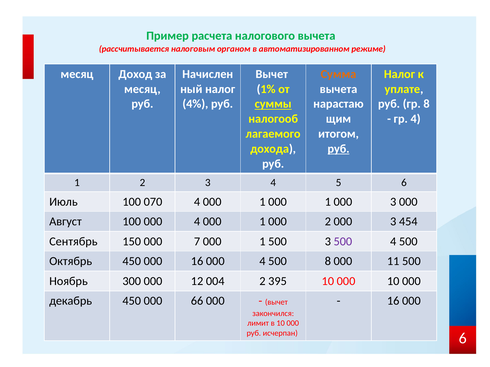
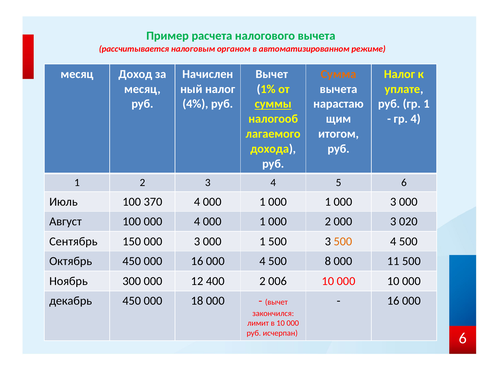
гр 8: 8 -> 1 (427, 104)
руб underline: present -> none (339, 149)
070: 070 -> 370 (153, 202)
454: 454 -> 020 (408, 222)
150 000 7: 7 -> 3 (197, 242)
500 colour: purple -> orange (343, 242)
004: 004 -> 400 (215, 282)
395: 395 -> 006 (278, 282)
66: 66 -> 18 (197, 301)
